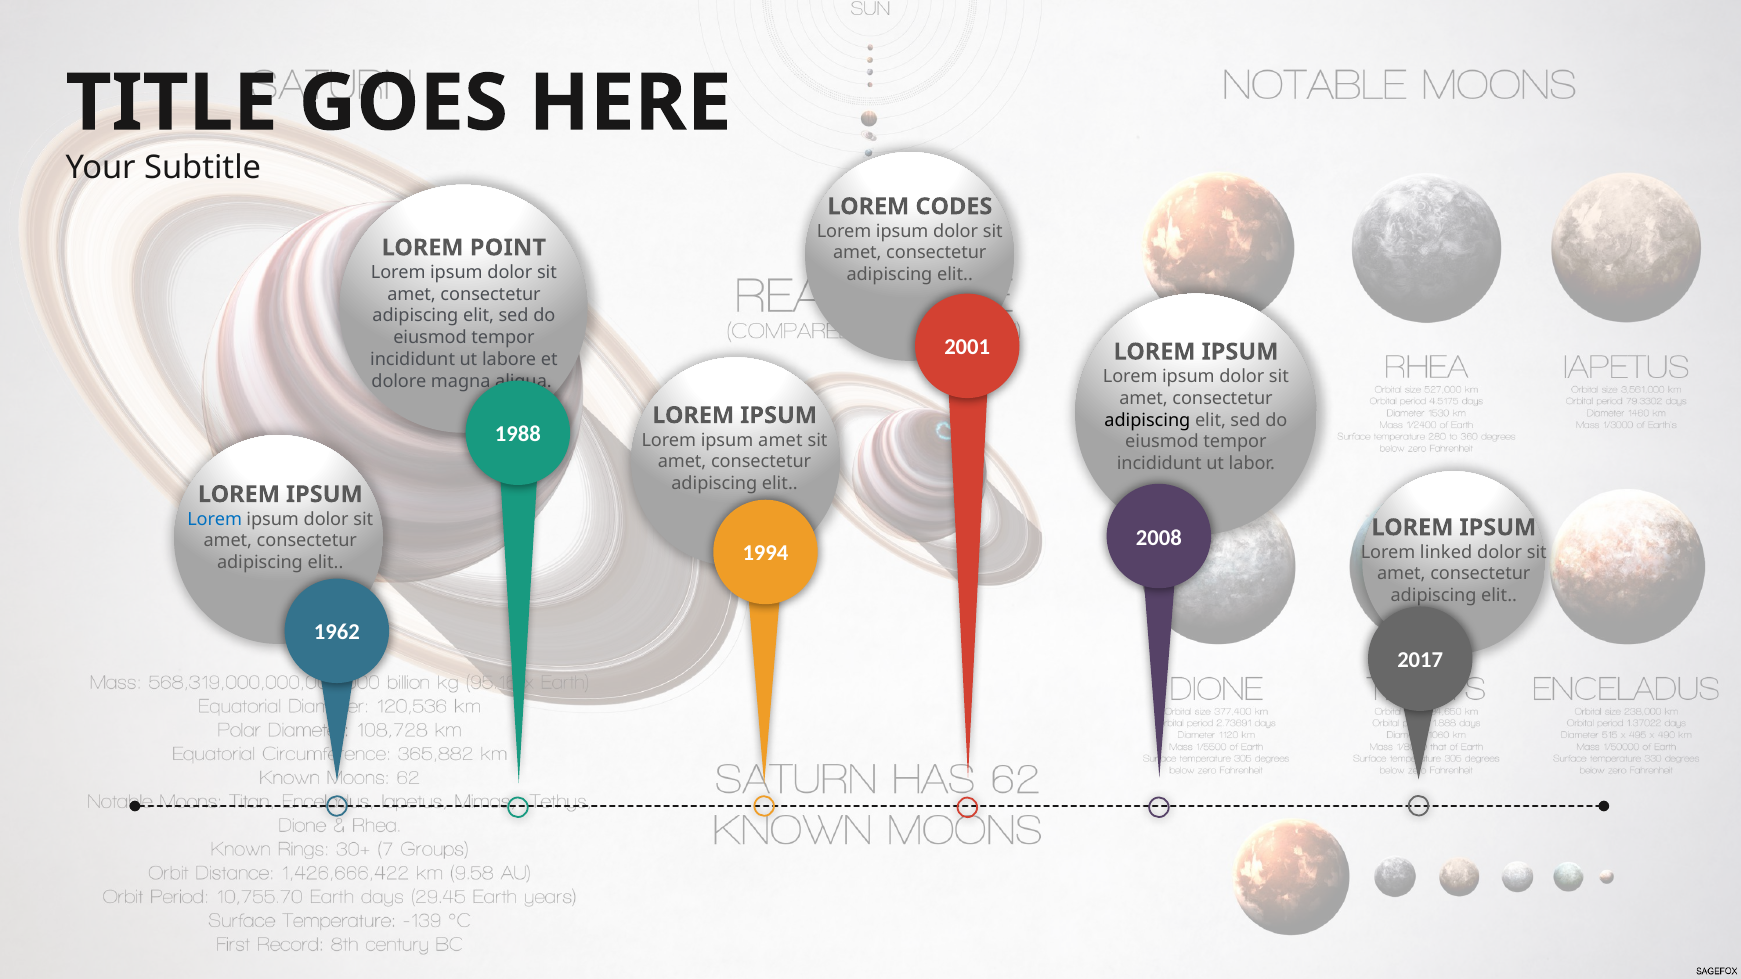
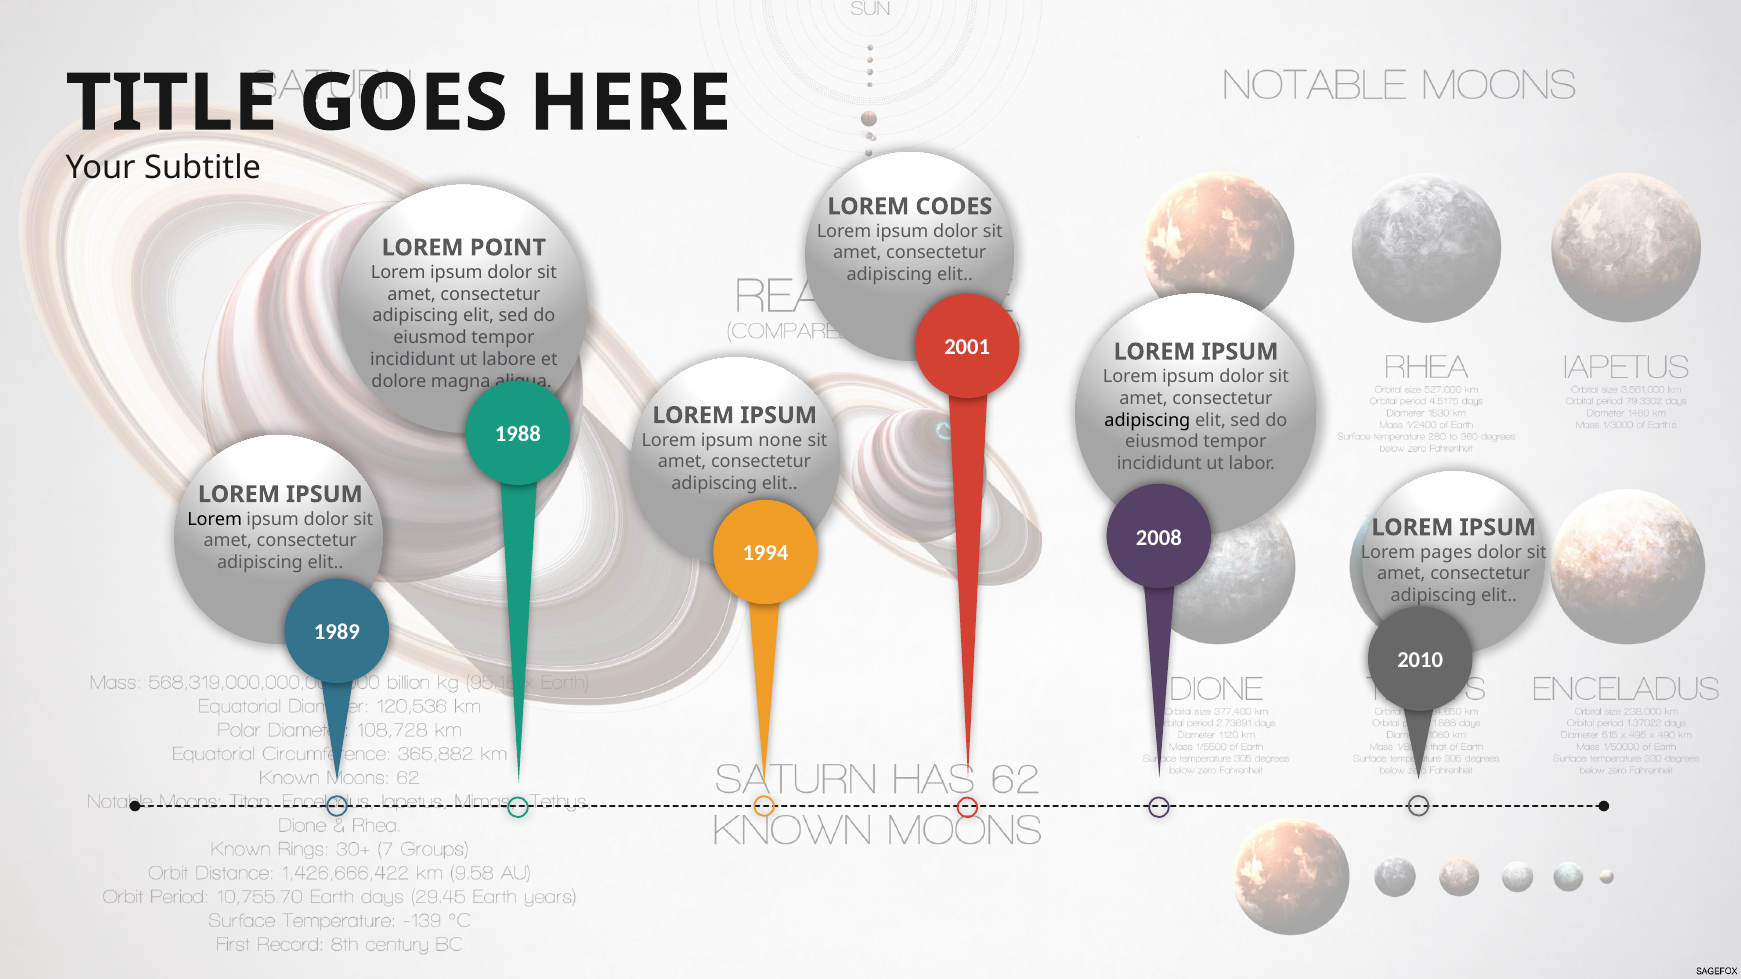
ipsum amet: amet -> none (780, 440)
Lorem colour: blue -> black (215, 519)
linked: linked -> pages (1446, 552)
1962: 1962 -> 1989 (337, 633)
2017: 2017 -> 2010 (1420, 660)
